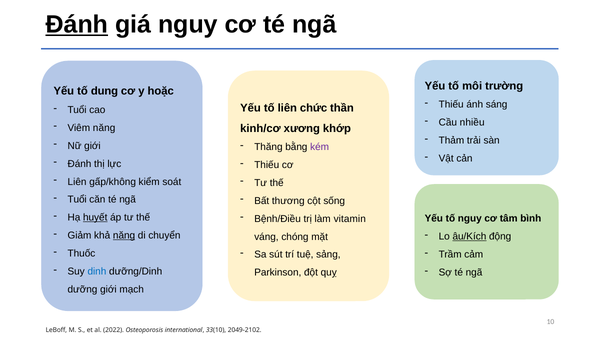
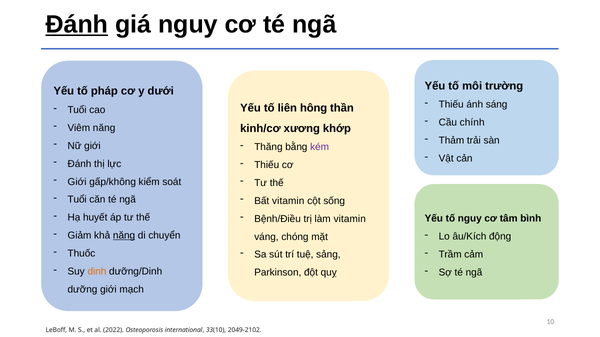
dung: dung -> pháp (104, 91)
hoặc: hoặc -> dưới (161, 91)
chức: chức -> hông (314, 108)
nhiều: nhiều -> chính (472, 123)
Liên: Liên -> Giới (77, 182)
Bất thương: thương -> vitamin (288, 201)
huyết underline: present -> none (95, 218)
âu/Kích underline: present -> none (469, 237)
dinh colour: blue -> orange (97, 272)
